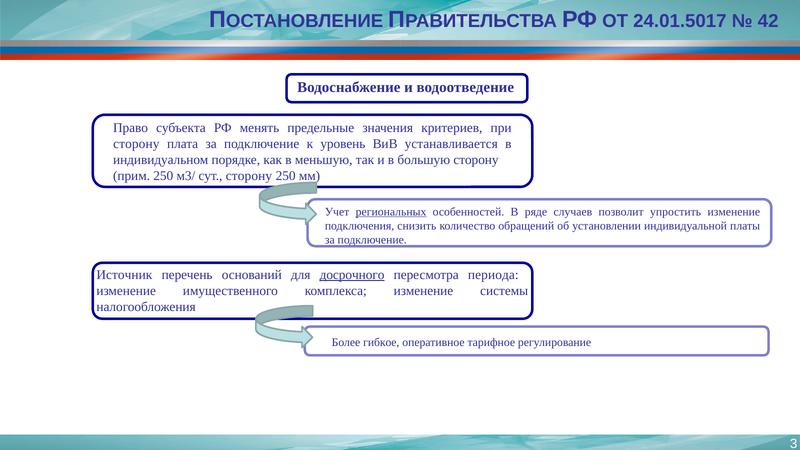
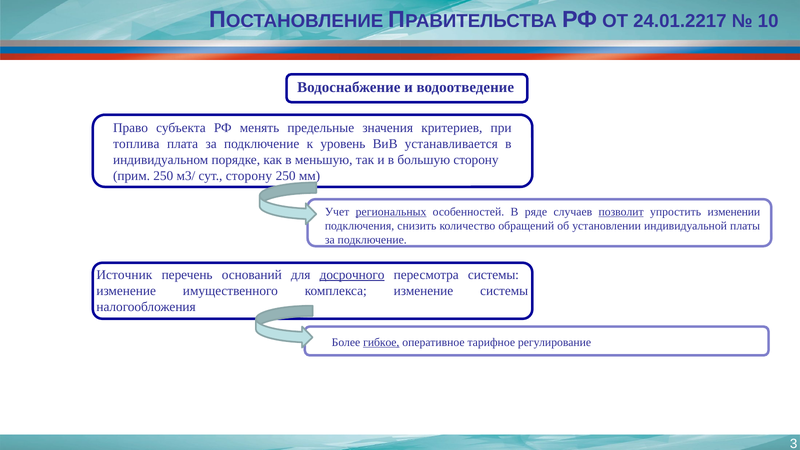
24.01.5017: 24.01.5017 -> 24.01.2217 (680, 21)
42: 42 -> 10 (768, 21)
сторону: сторону -> топлива (136, 144)
позволит underline: none -> present (621, 212)
упростить изменение: изменение -> изменении (734, 212)
пересмотра периода: периода -> системы (493, 275)
гибкое underline: none -> present (381, 342)
